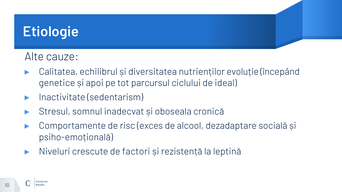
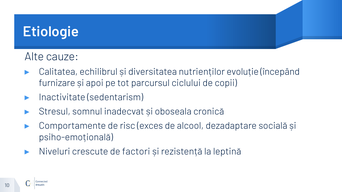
genetice: genetice -> furnizare (57, 83)
ideal: ideal -> copii (226, 83)
